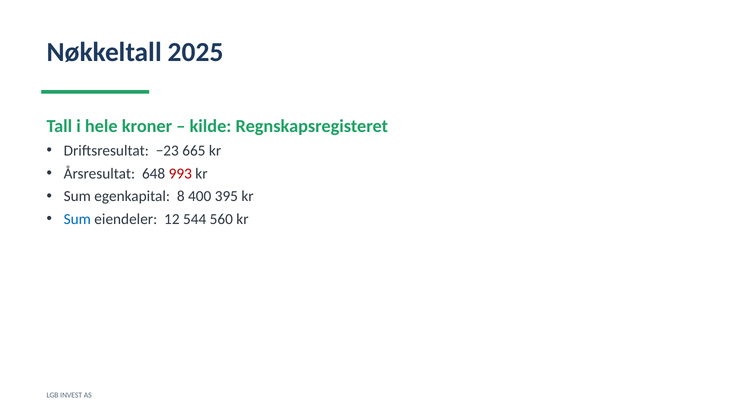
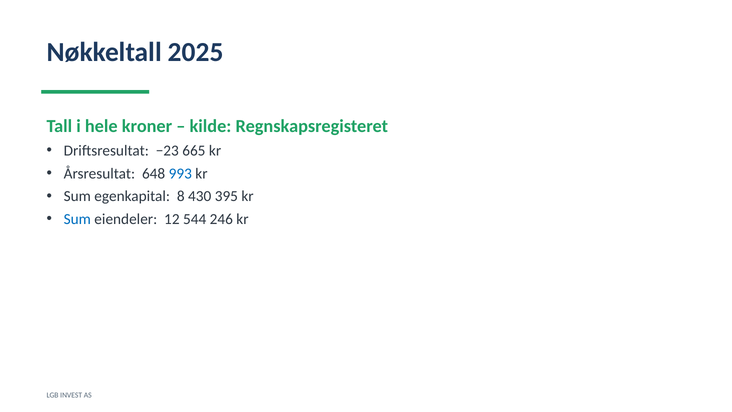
993 colour: red -> blue (180, 173)
400: 400 -> 430 (200, 196)
560: 560 -> 246 (221, 219)
